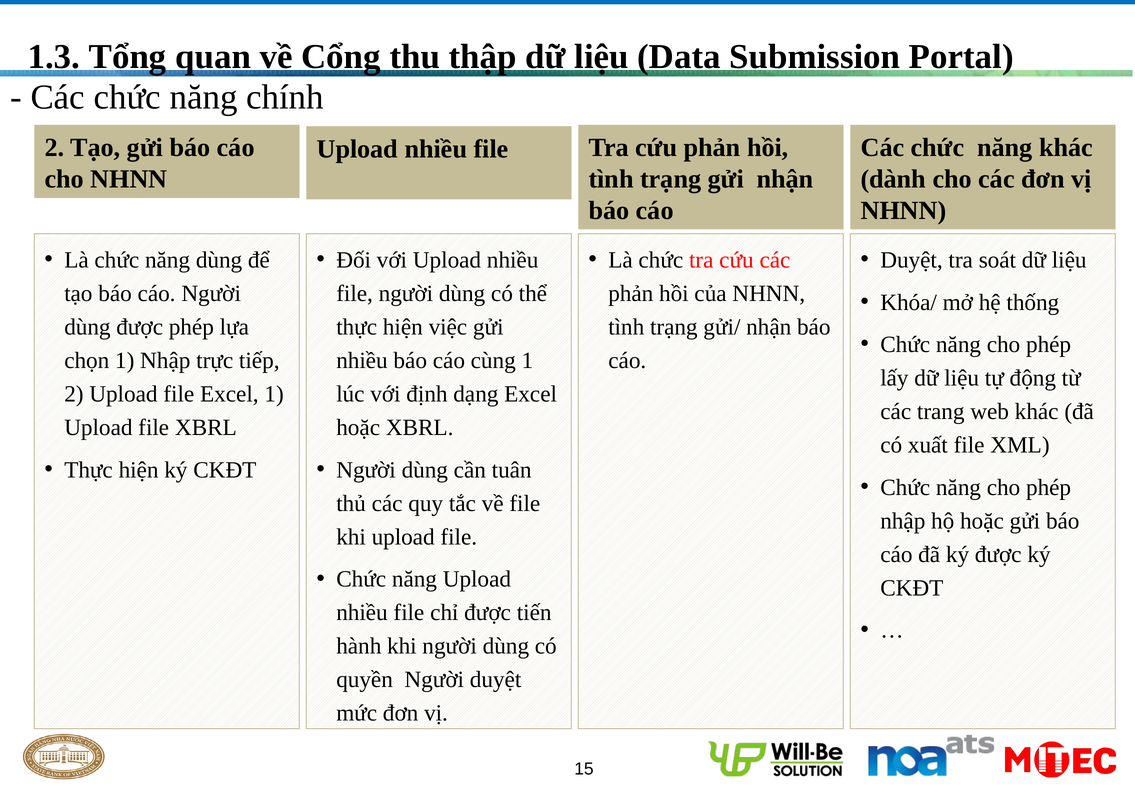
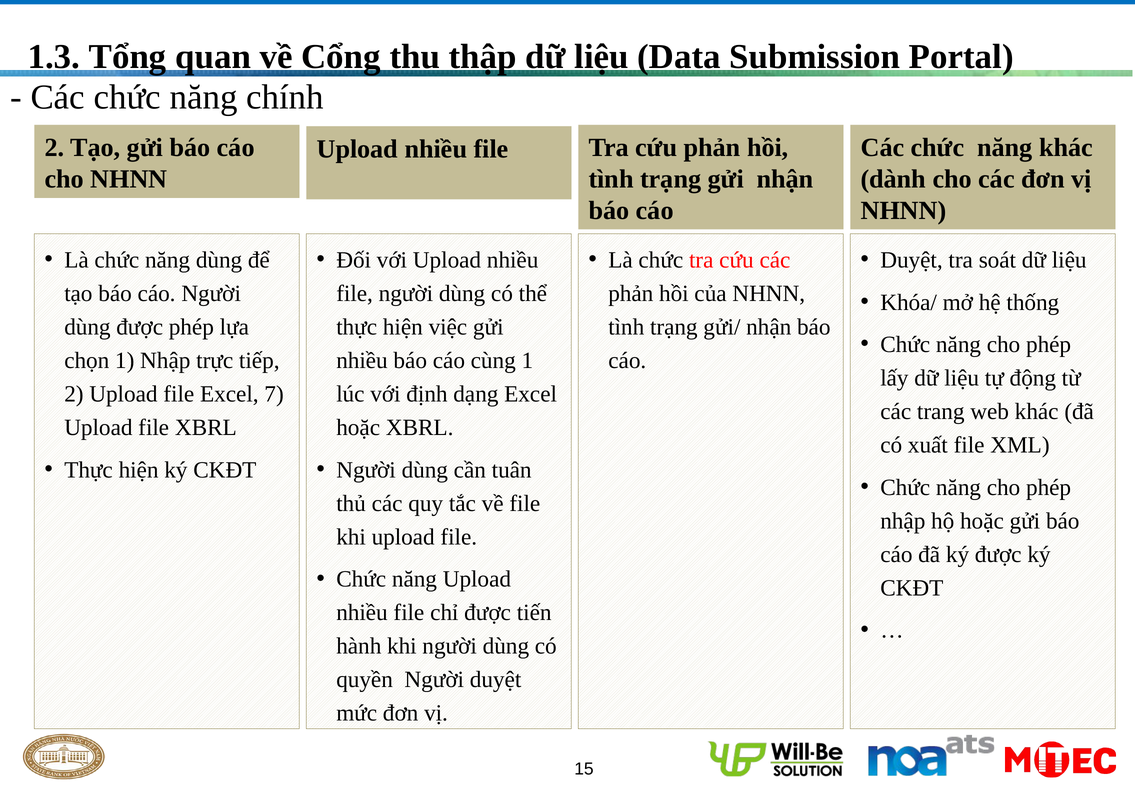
Excel 1: 1 -> 7 (274, 394)
